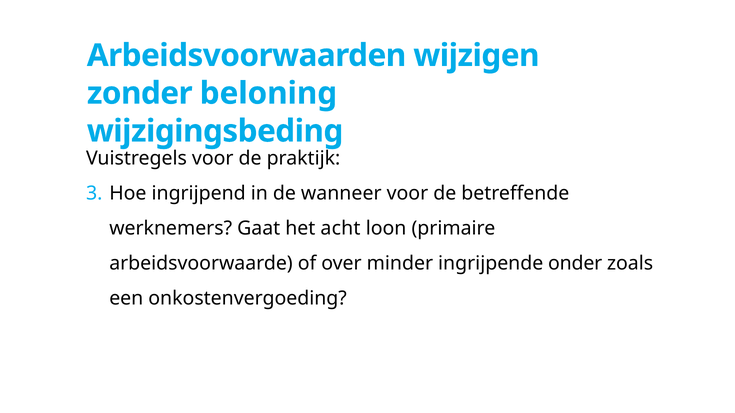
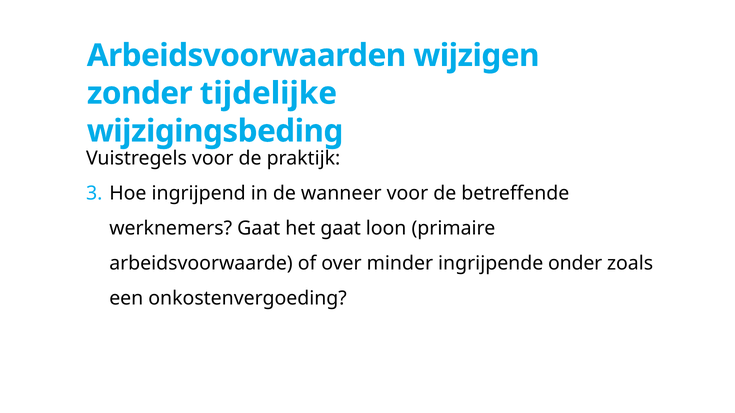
beloning: beloning -> tijdelijke (268, 93)
het acht: acht -> gaat (341, 229)
